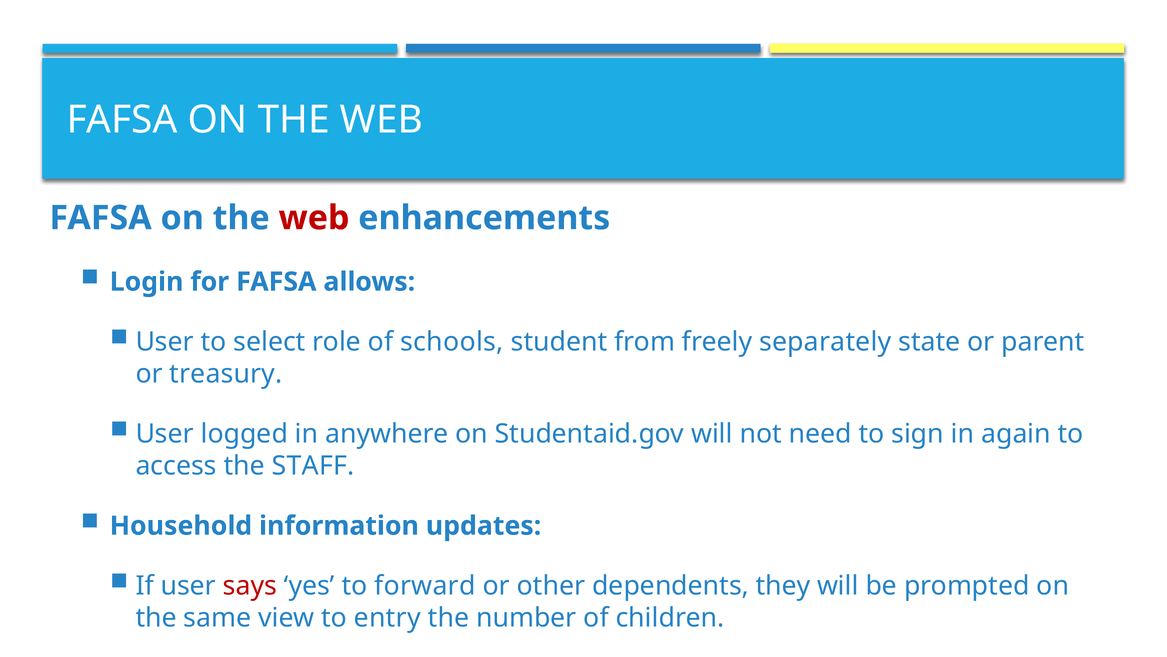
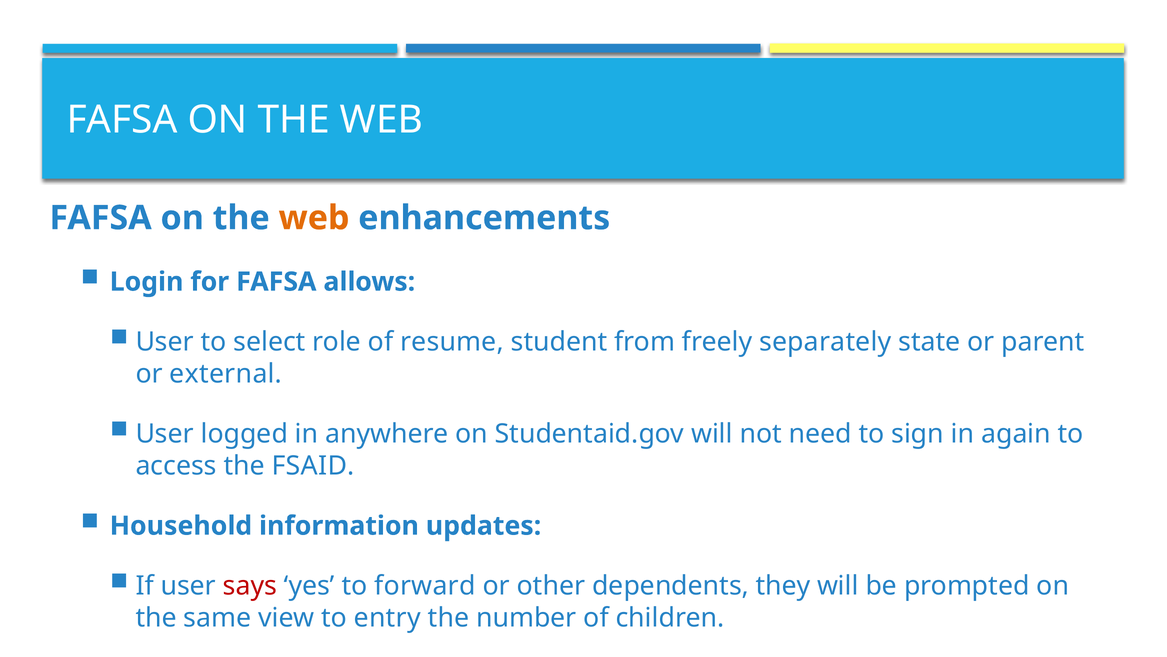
web colour: red -> orange (314, 218)
schools: schools -> resume (452, 342)
treasury: treasury -> external (226, 374)
STAFF: STAFF -> FSAID (313, 466)
